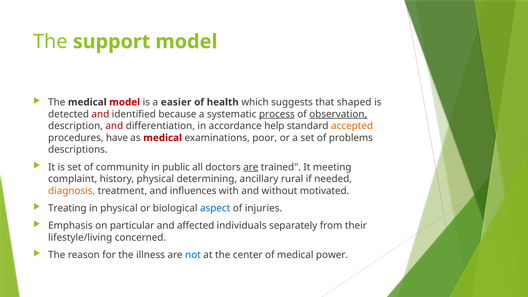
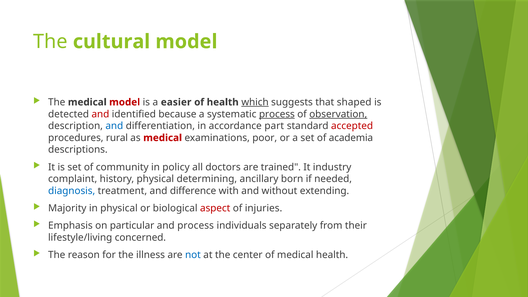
support: support -> cultural (112, 42)
which underline: none -> present (255, 102)
and colour: red -> blue (114, 126)
help: help -> part (274, 126)
accepted colour: orange -> red (352, 126)
have: have -> rural (117, 138)
problems: problems -> academia (351, 138)
public: public -> policy (176, 167)
are underline: present -> none (251, 167)
meeting: meeting -> industry (332, 167)
rural: rural -> born (292, 179)
diagnosis colour: orange -> blue (72, 191)
influences: influences -> difference (193, 191)
motivated: motivated -> extending (325, 191)
Treating: Treating -> Majority (67, 208)
aspect colour: blue -> red (215, 208)
and affected: affected -> process (196, 226)
medical power: power -> health (332, 255)
